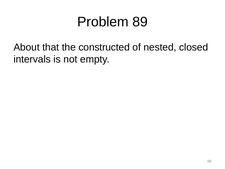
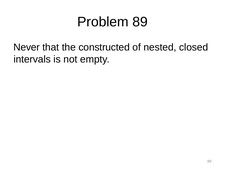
About: About -> Never (27, 47)
